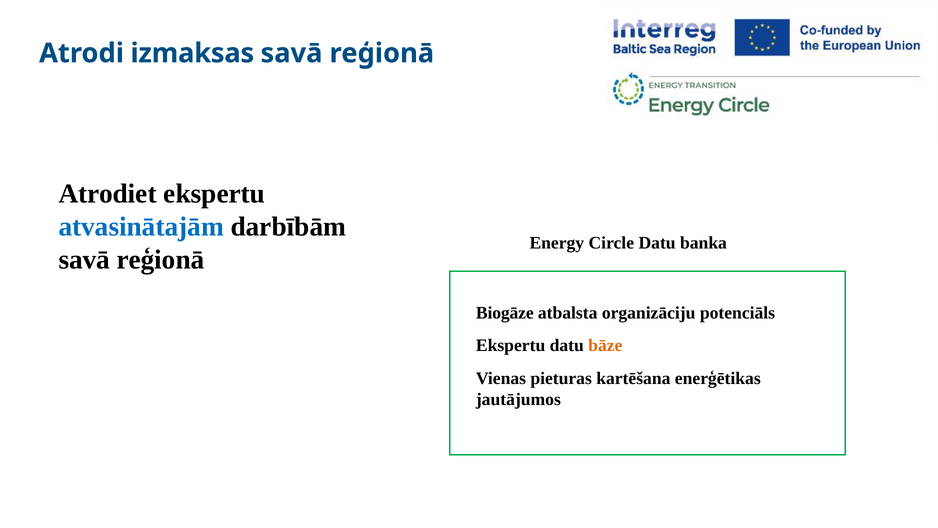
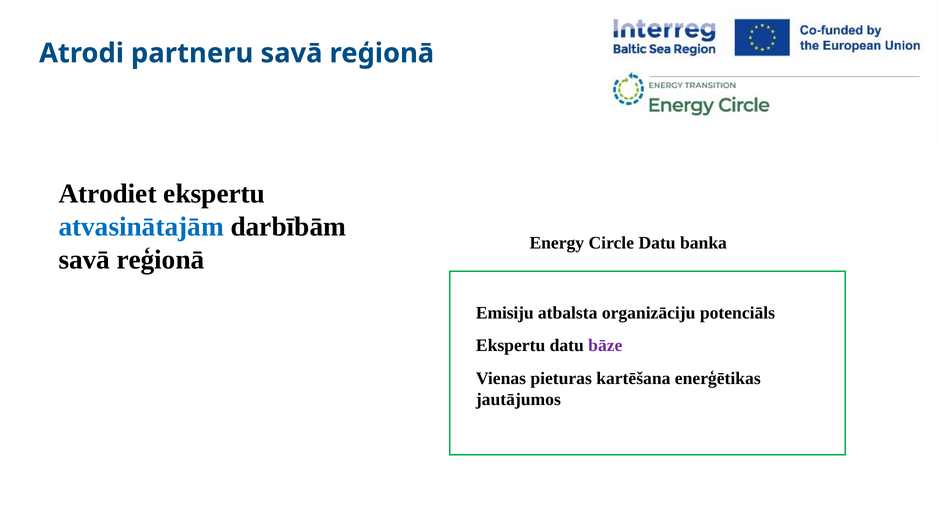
izmaksas: izmaksas -> partneru (192, 53)
Biogāze: Biogāze -> Emisiju (505, 313)
bāze colour: orange -> purple (605, 345)
